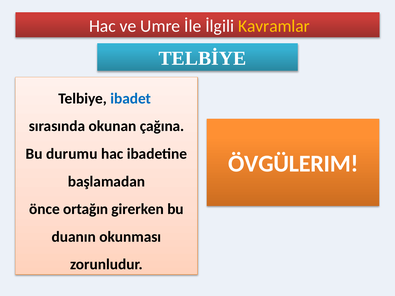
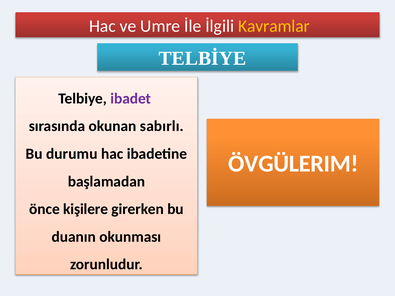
ibadet colour: blue -> purple (131, 99)
çağına: çağına -> sabırlı (162, 126)
ortağın: ortağın -> kişilere (86, 209)
